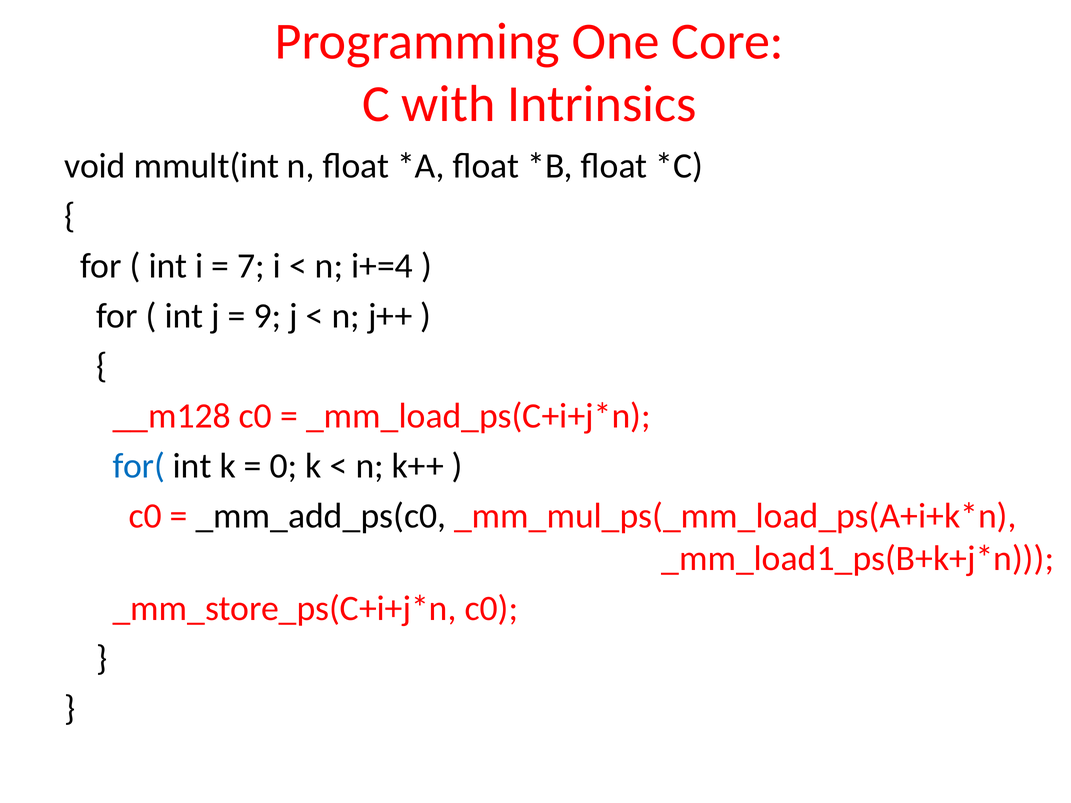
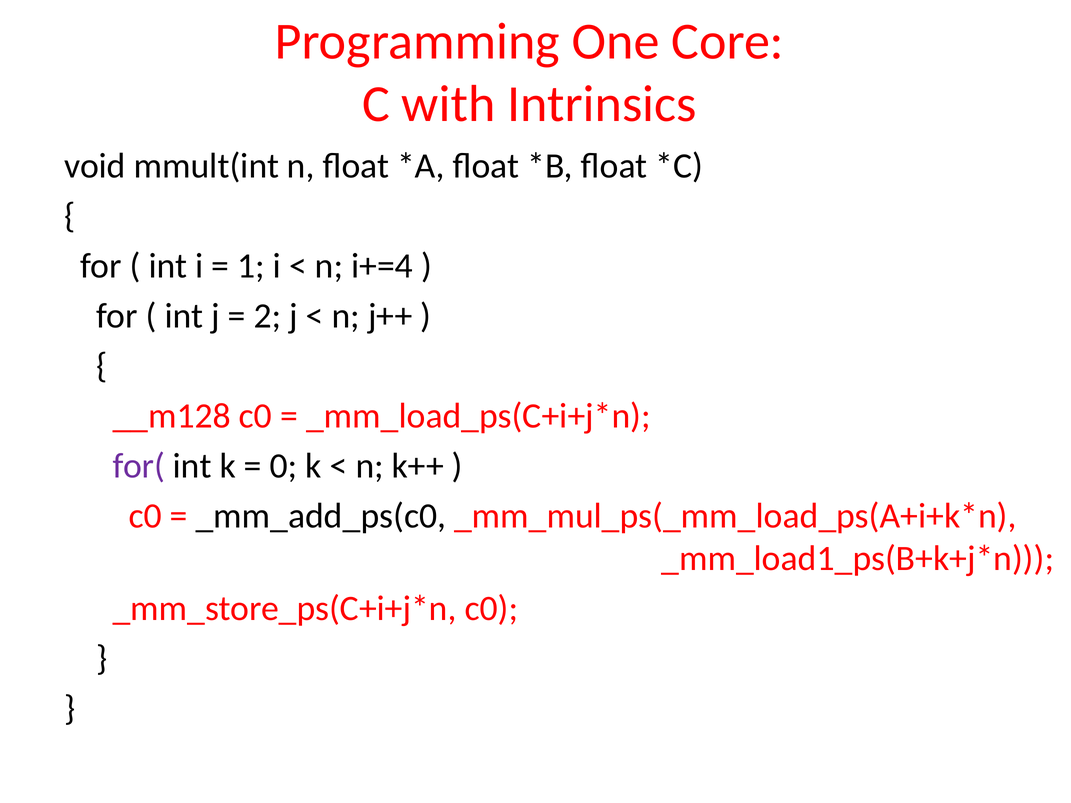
7: 7 -> 1 (251, 266)
9: 9 -> 2 (267, 316)
for( colour: blue -> purple (139, 466)
